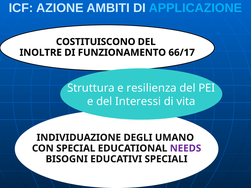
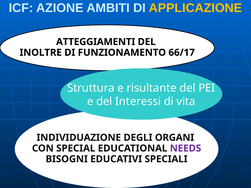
APPLICAZIONE colour: light blue -> yellow (195, 8)
COSTITUISCONO: COSTITUISCONO -> ATTEGGIAMENTI (96, 42)
resilienza: resilienza -> risultante (152, 88)
UMANO: UMANO -> ORGANI (175, 138)
